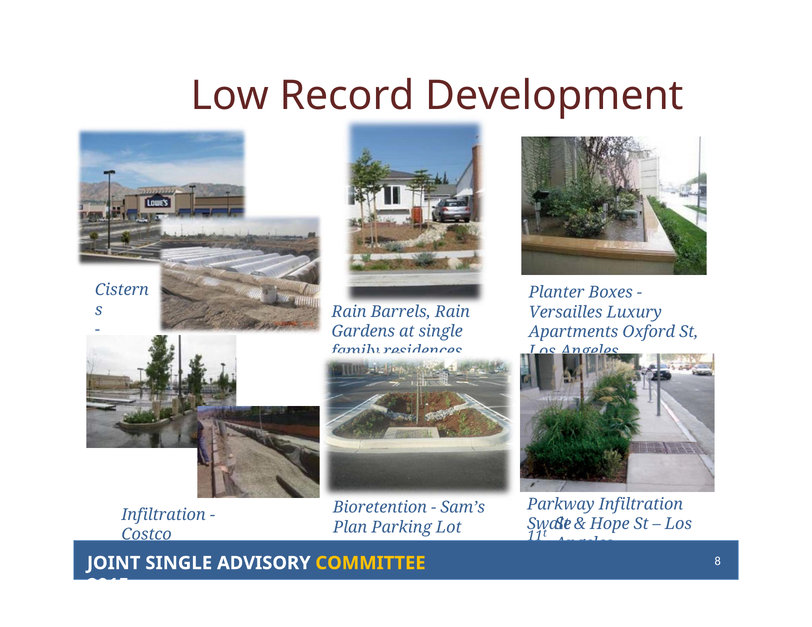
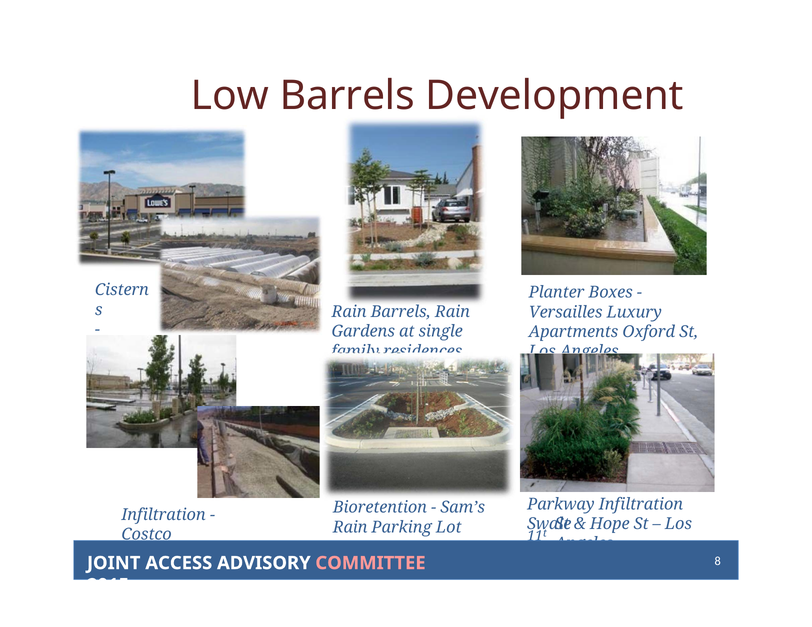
Low Record: Record -> Barrels (347, 96)
Plan: Plan -> Rain (350, 527)
JOINT SINGLE: SINGLE -> ACCESS (179, 563)
COMMITTEE colour: yellow -> pink (371, 563)
